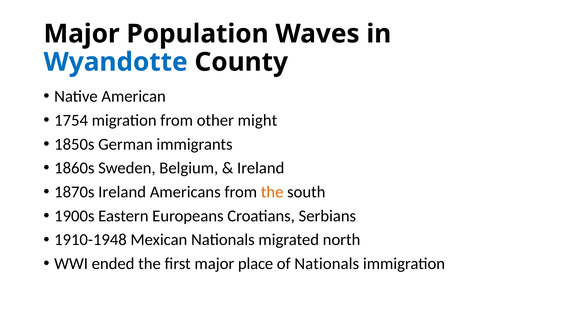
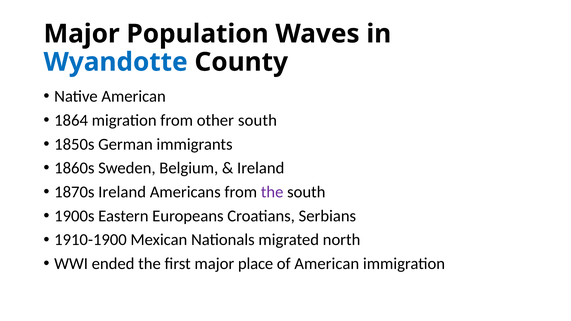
1754: 1754 -> 1864 (71, 120)
other might: might -> south (257, 120)
the colour: orange -> purple (272, 192)
1910-1948: 1910-1948 -> 1910-1900 (90, 240)
of Nationals: Nationals -> American (327, 264)
